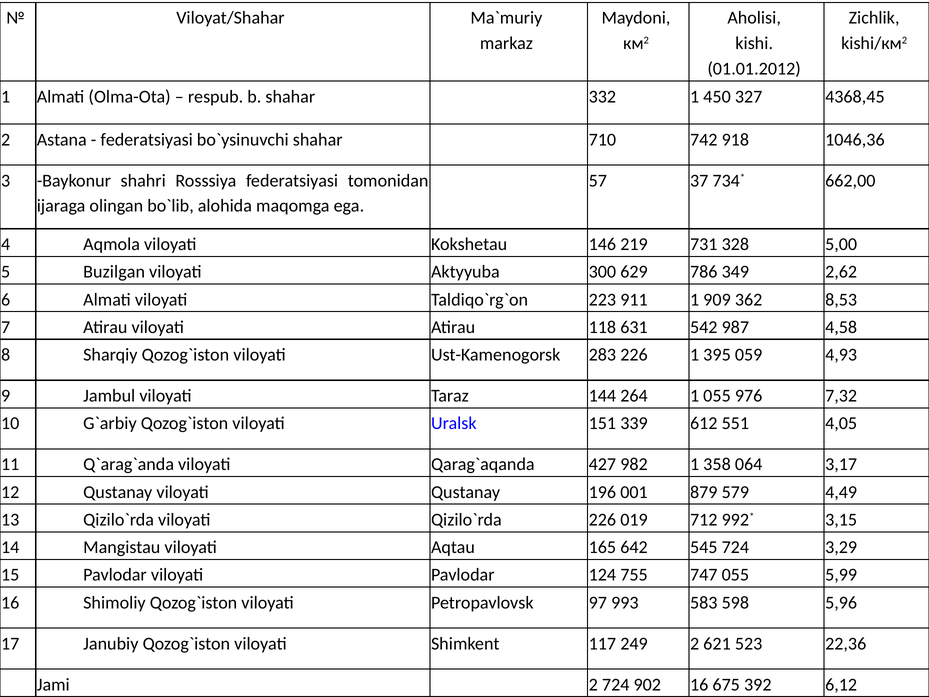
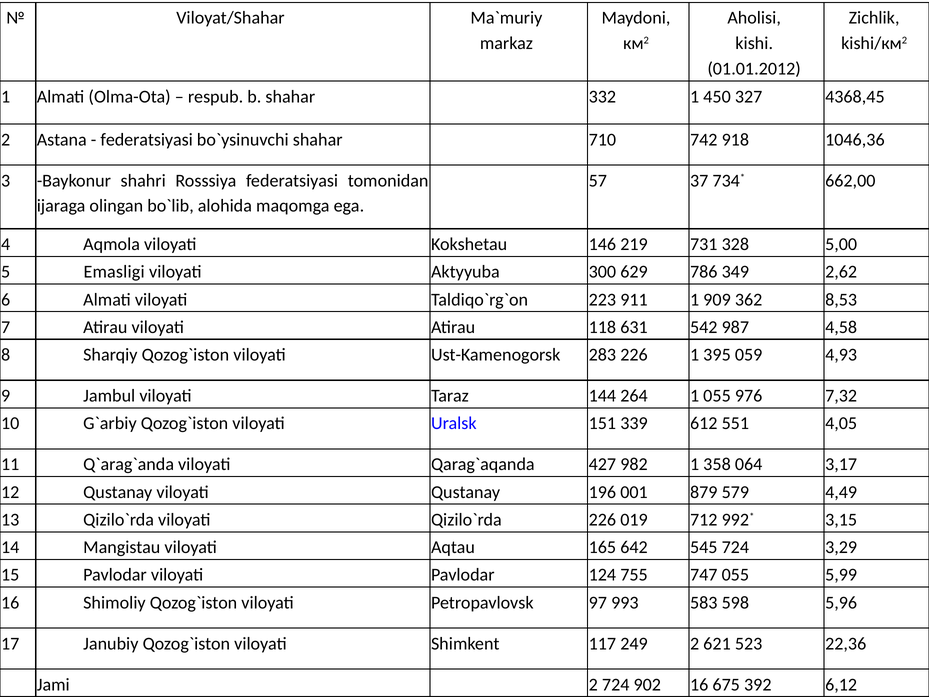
Buzilgan: Buzilgan -> Emasligi (114, 272)
